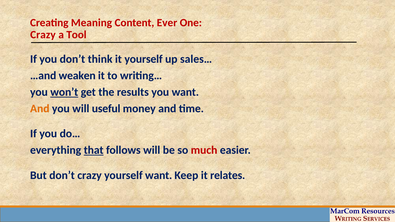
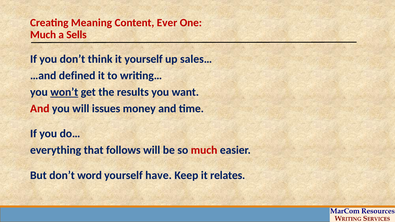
Crazy: Crazy -> Much (43, 35)
Tool: Tool -> Sells (76, 35)
weaken: weaken -> defined (77, 76)
And colour: orange -> red (40, 109)
useful: useful -> issues (106, 109)
that underline: present -> none (94, 150)
don’t crazy: crazy -> word (90, 175)
yourself want: want -> have (159, 175)
